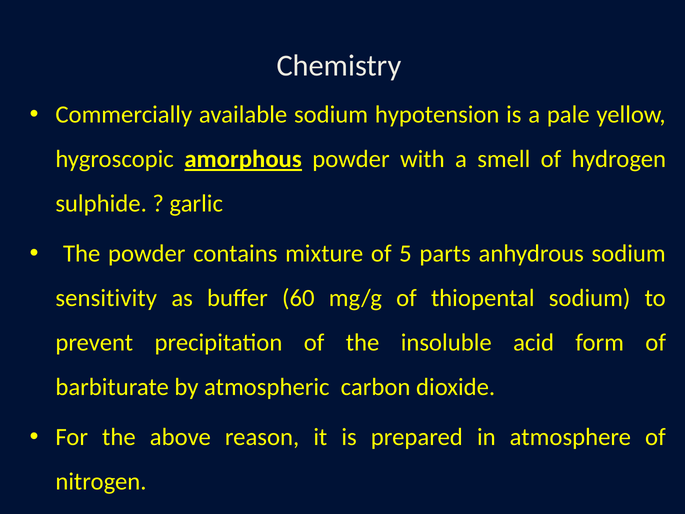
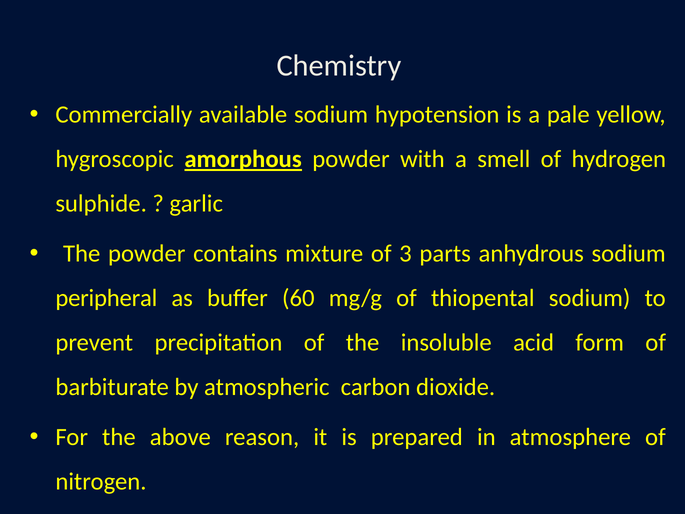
5: 5 -> 3 (405, 254)
sensitivity: sensitivity -> peripheral (106, 298)
